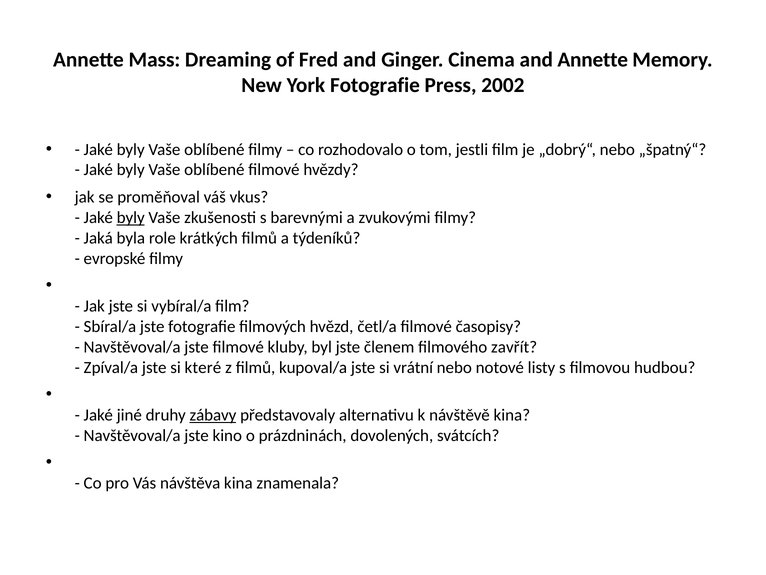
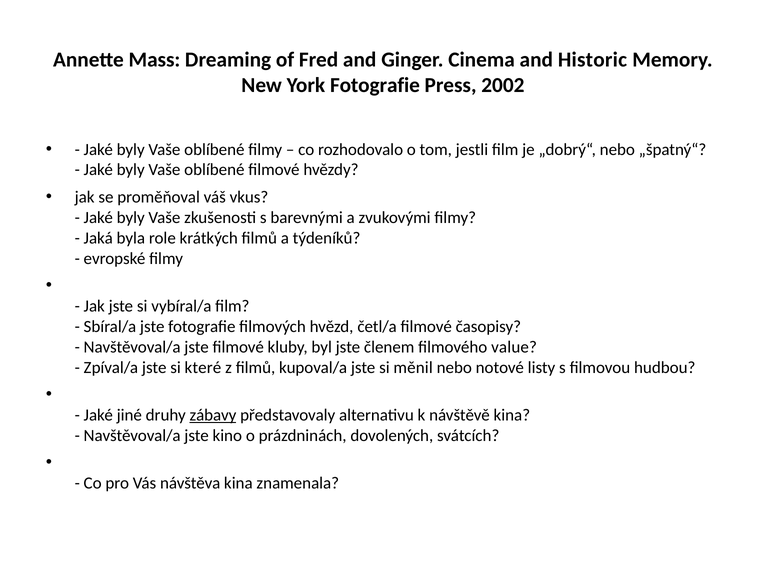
and Annette: Annette -> Historic (593, 60)
byly underline: present -> none (131, 217)
zavřít: zavřít -> value (514, 347)
vrátní: vrátní -> měnil (413, 367)
